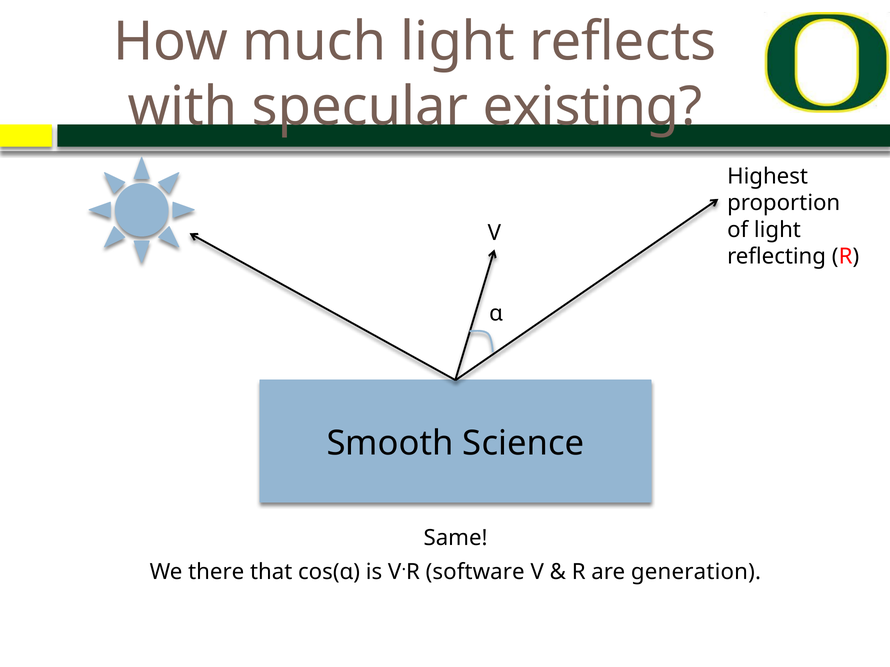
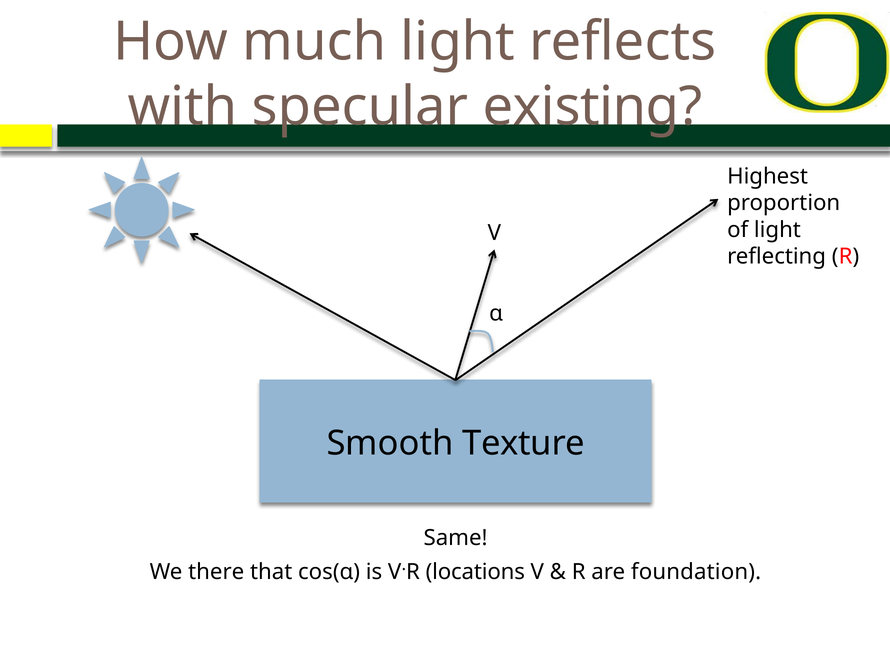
Science: Science -> Texture (524, 444)
software: software -> locations (475, 572)
generation: generation -> foundation (696, 572)
